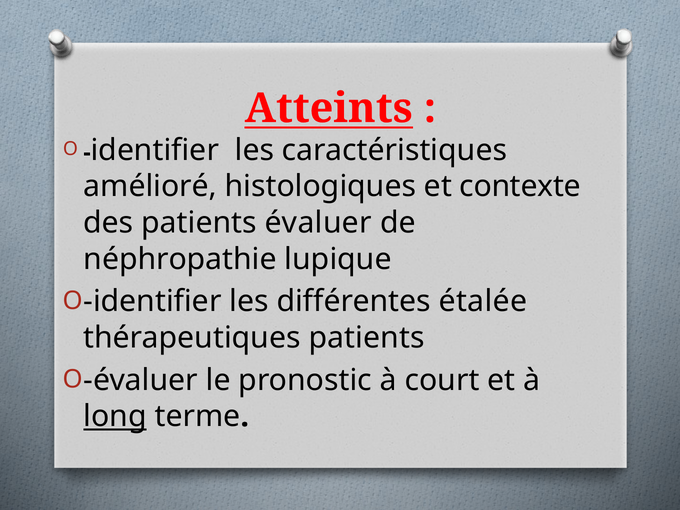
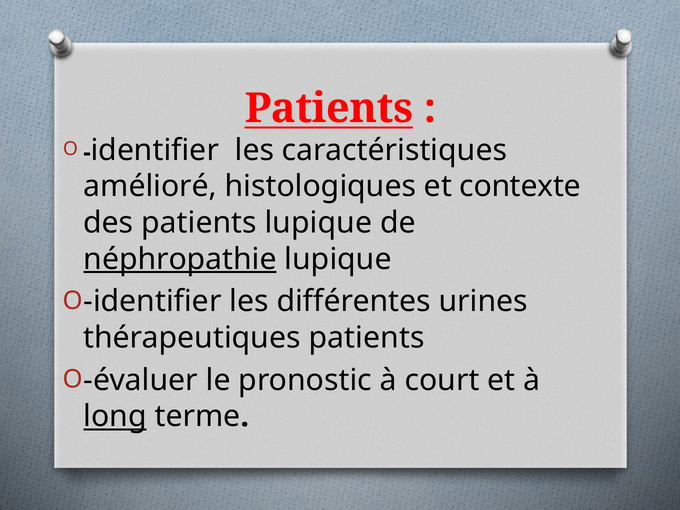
Atteints: Atteints -> Patients (329, 108)
patients évaluer: évaluer -> lupique (318, 223)
néphropathie underline: none -> present (180, 259)
étalée: étalée -> urines (483, 301)
